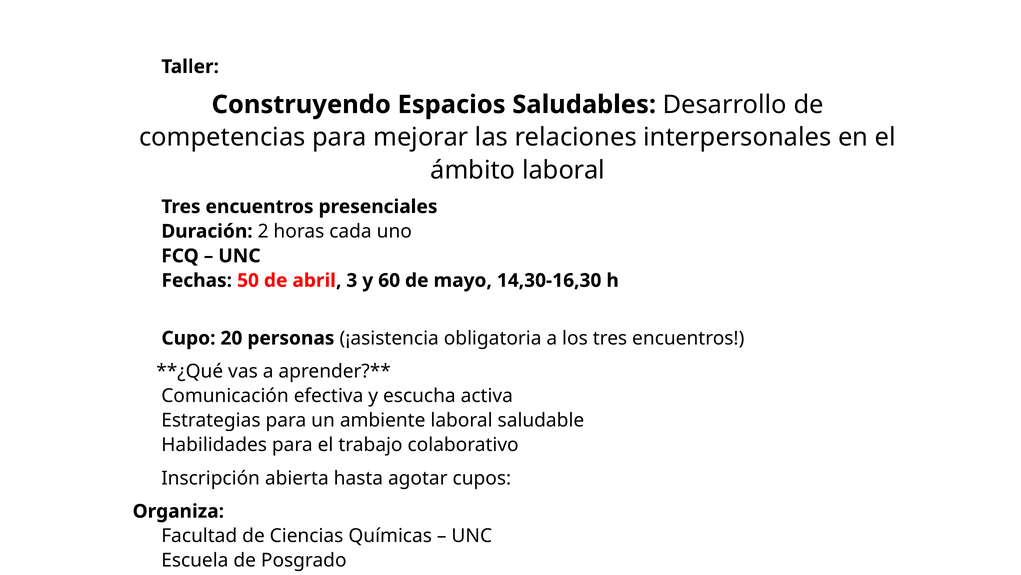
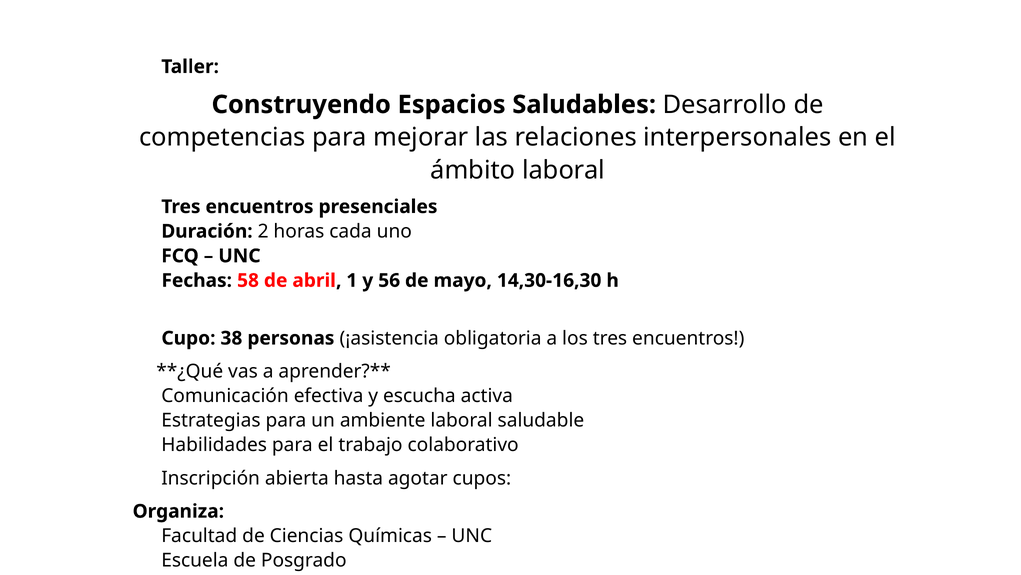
50: 50 -> 58 (248, 280)
3: 3 -> 1 (352, 280)
60: 60 -> 56 (389, 280)
20: 20 -> 38 (231, 338)
